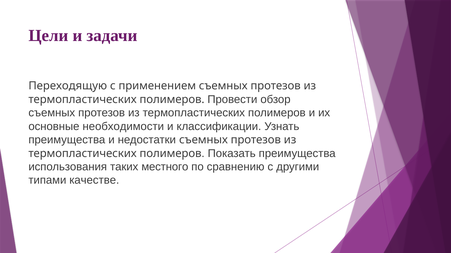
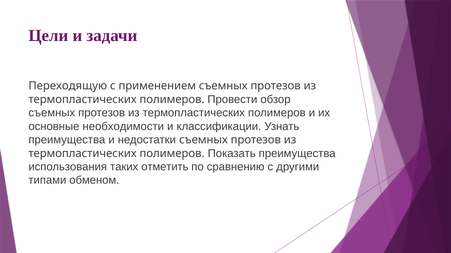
местного: местного -> отметить (165, 167)
качестве: качестве -> обменом (94, 181)
